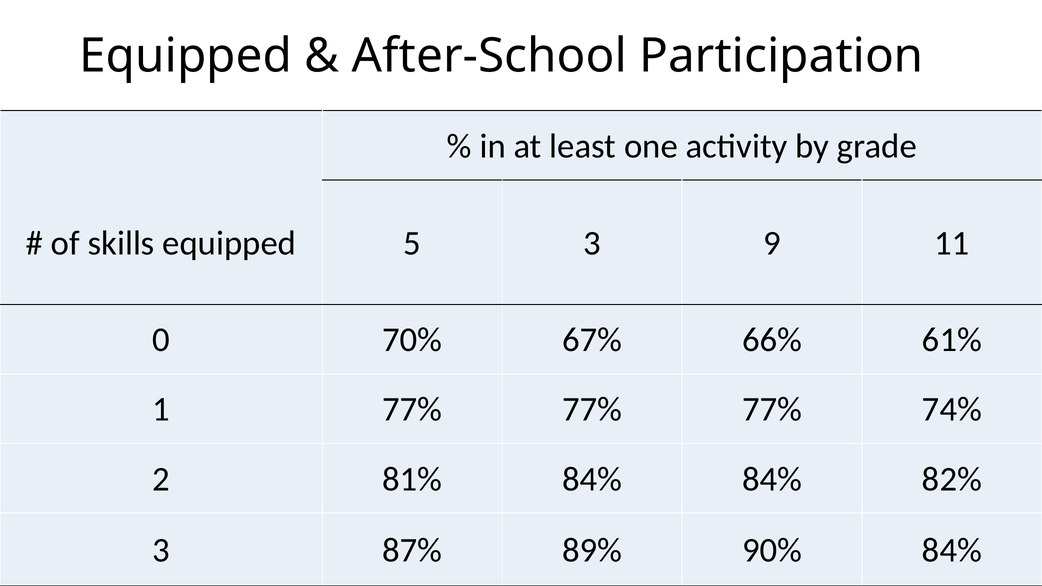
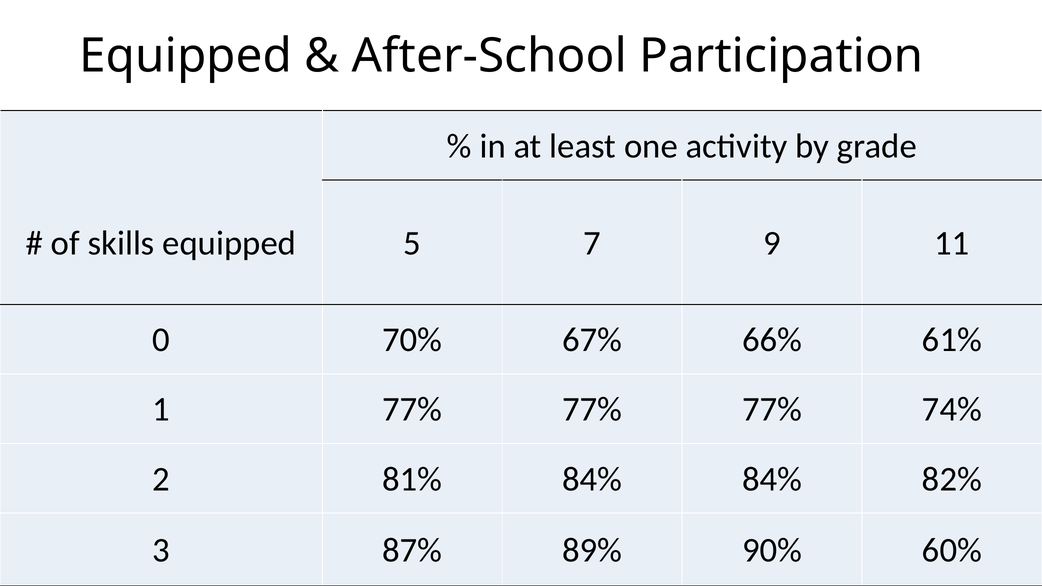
5 3: 3 -> 7 (592, 243)
90% 84%: 84% -> 60% (952, 550)
